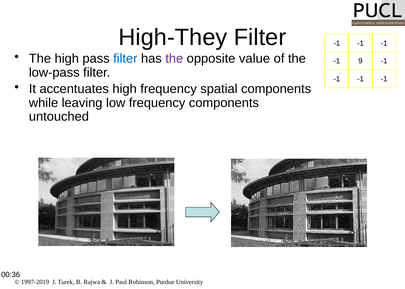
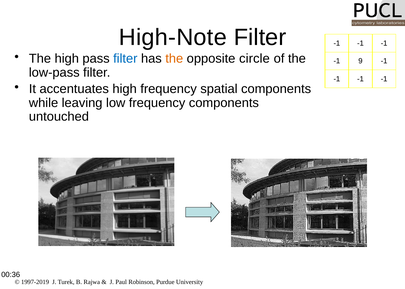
High-They: High-They -> High-Note (173, 37)
the colour: purple -> orange (174, 59)
value: value -> circle (254, 59)
